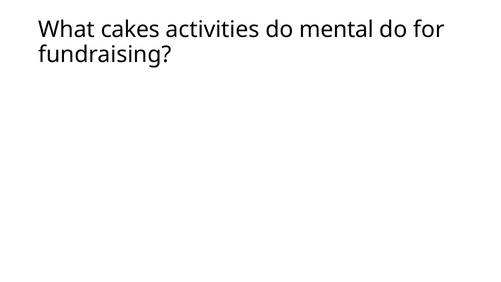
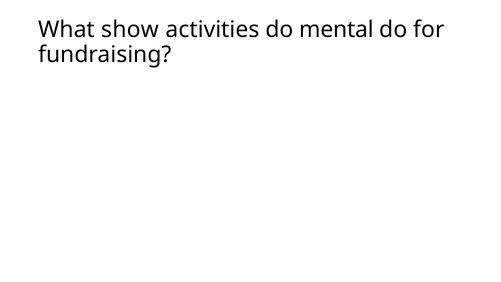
cakes: cakes -> show (130, 30)
